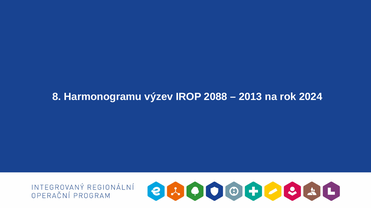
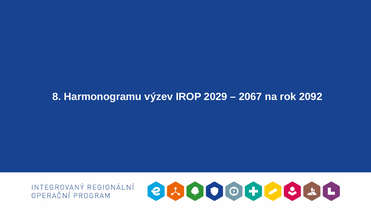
2088: 2088 -> 2029 (216, 97)
2013: 2013 -> 2067 (250, 97)
2024: 2024 -> 2092 (311, 97)
